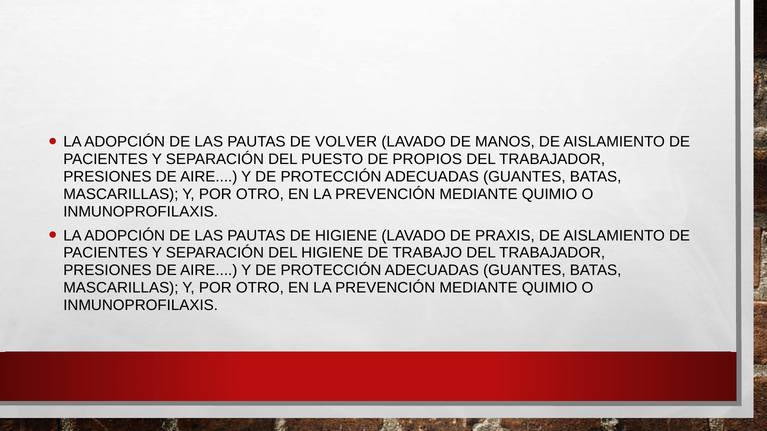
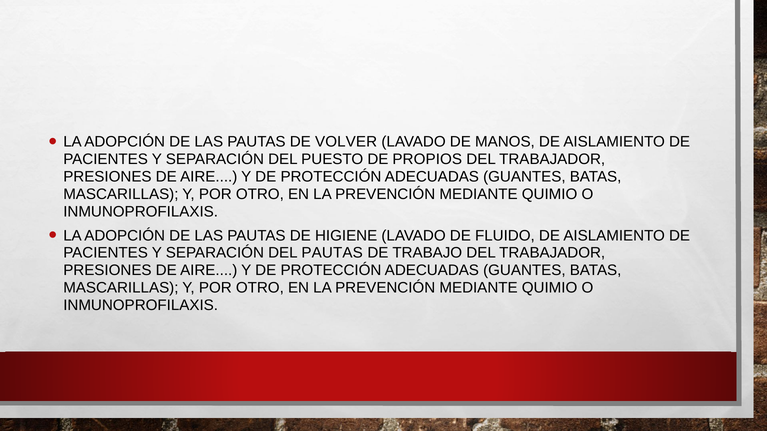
PRAXIS: PRAXIS -> FLUIDO (505, 236)
DEL HIGIENE: HIGIENE -> PAUTAS (332, 253)
